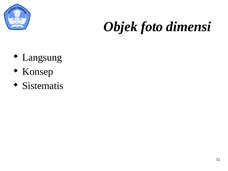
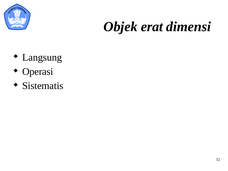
foto: foto -> erat (152, 27)
Konsep: Konsep -> Operasi (38, 72)
